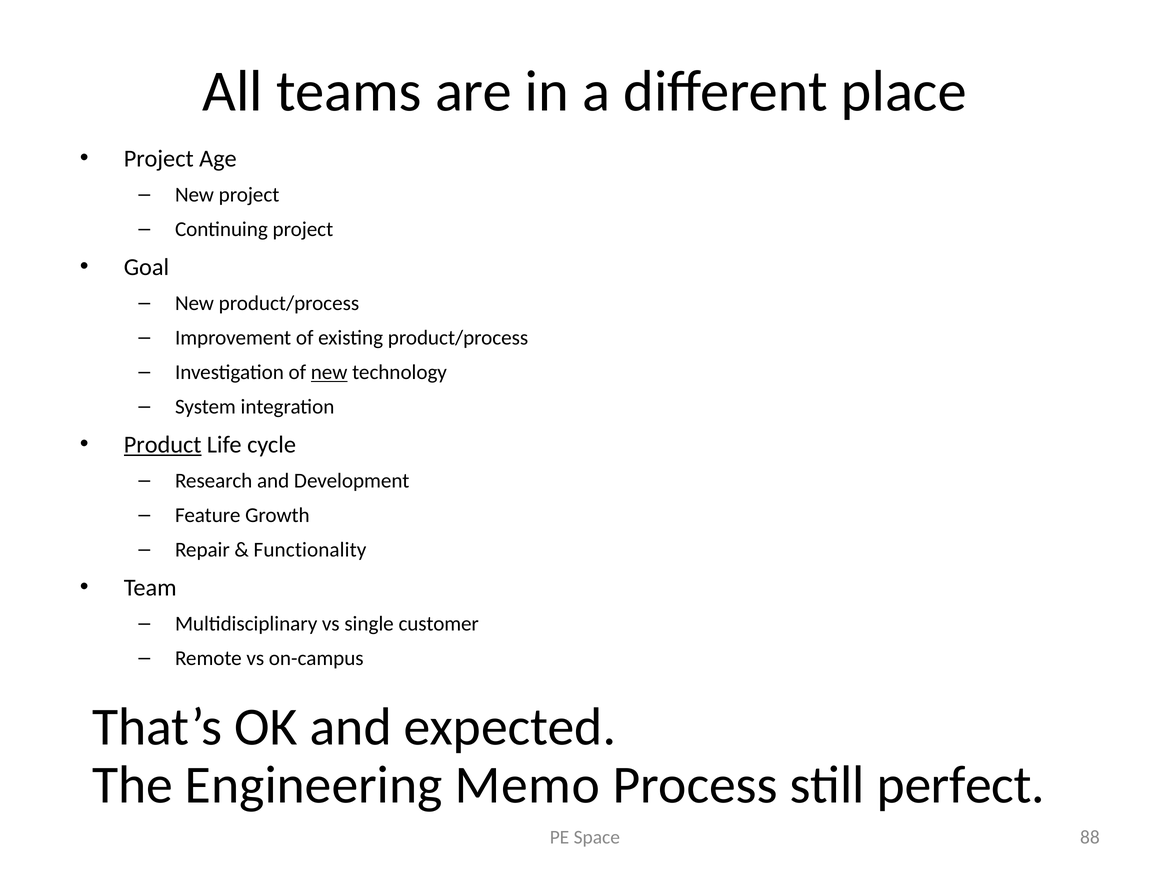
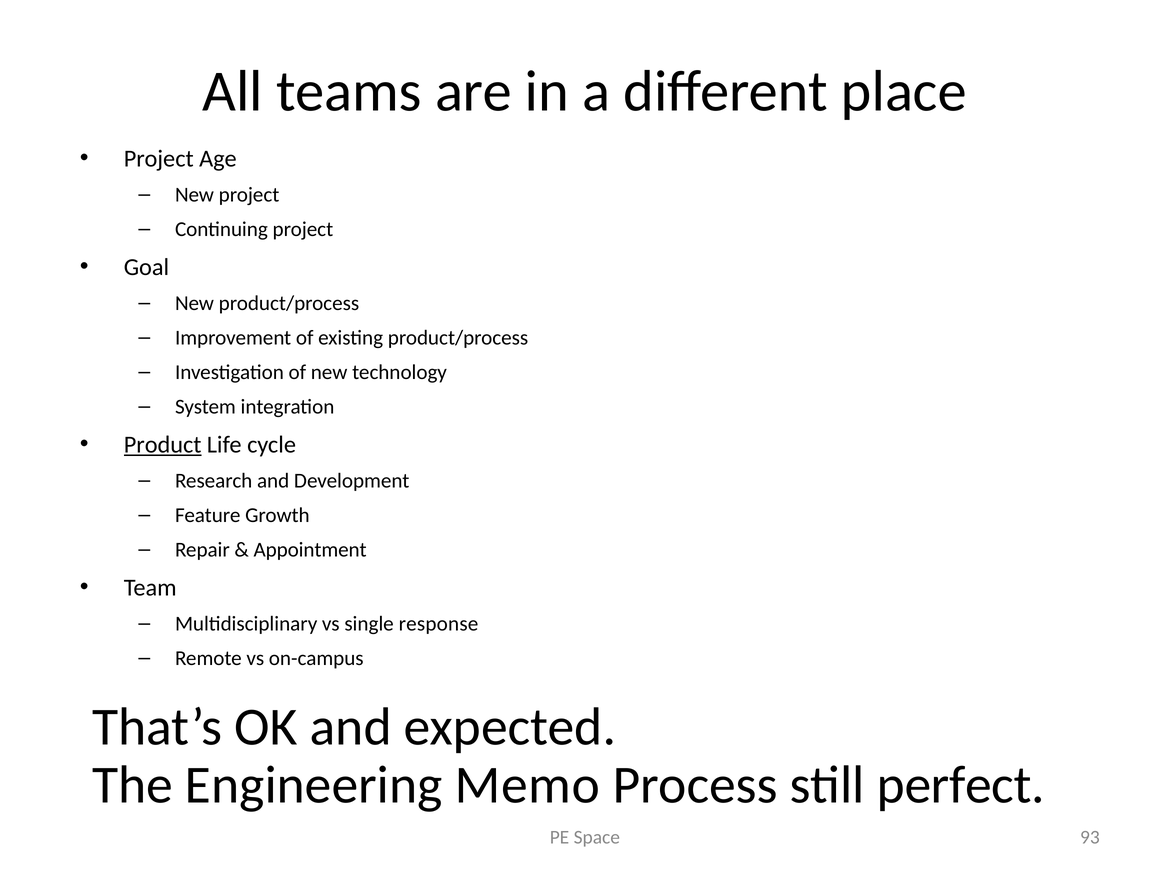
new underline: present -> none (329, 373)
Functionality: Functionality -> Appointment (310, 550)
customer: customer -> response (439, 624)
88: 88 -> 93 (1090, 838)
